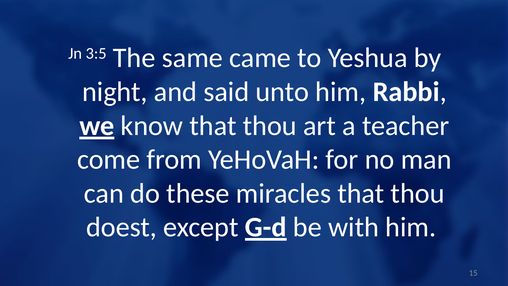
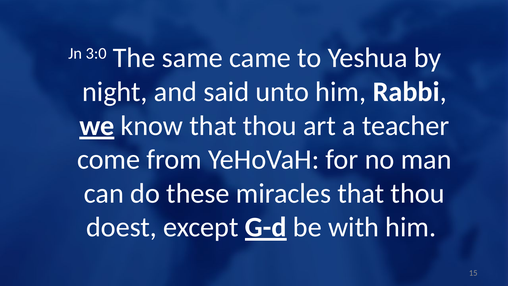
3:5: 3:5 -> 3:0 (96, 54)
